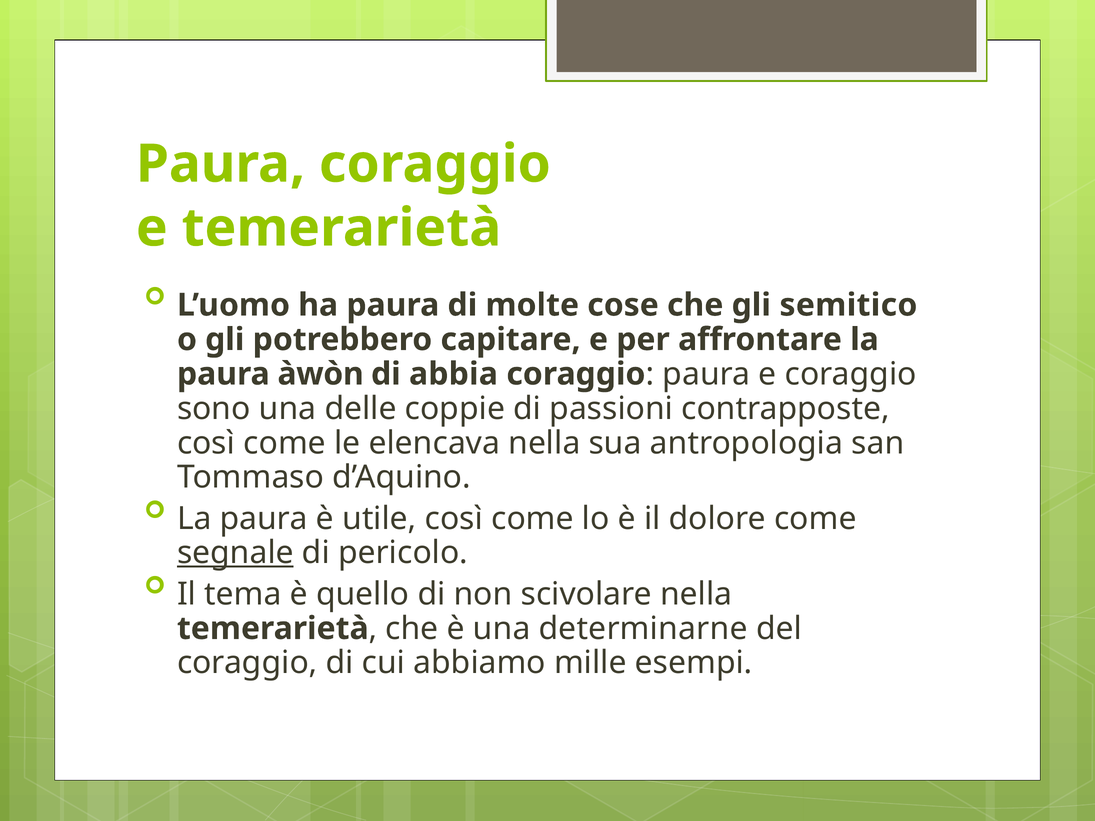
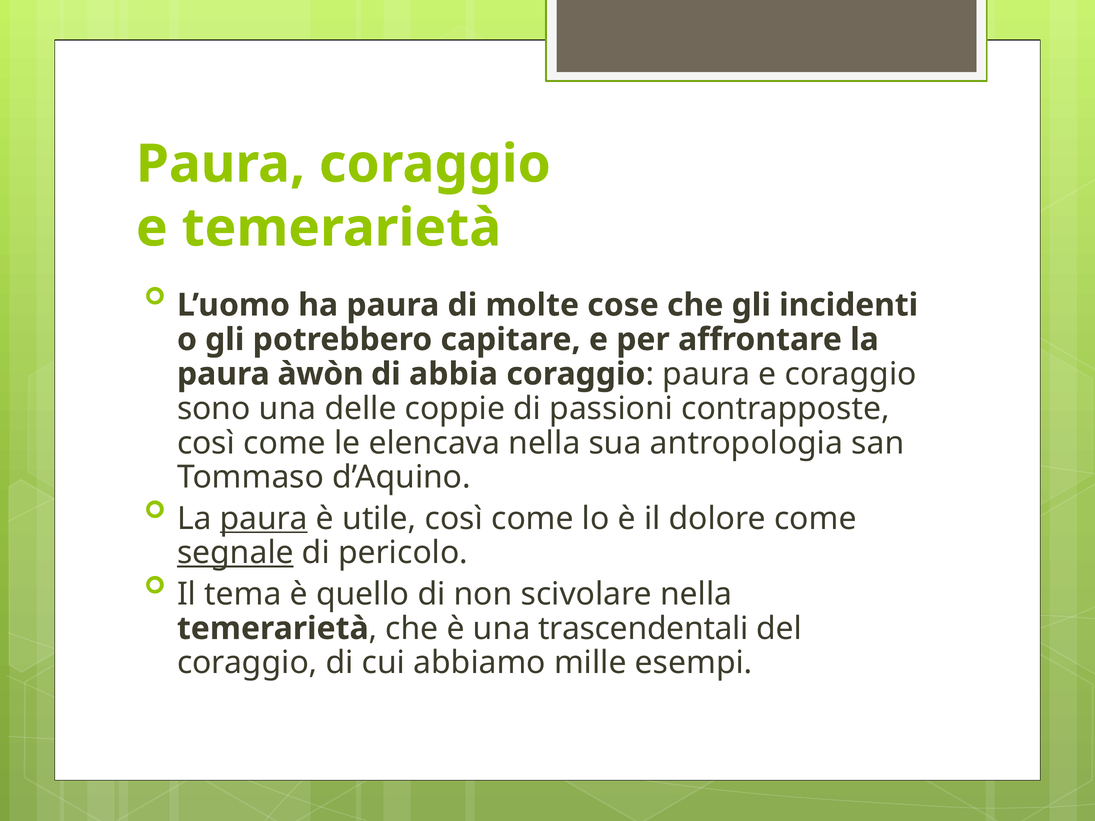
semitico: semitico -> incidenti (849, 305)
paura underline: none -> present (264, 519)
determinarne: determinarne -> trascendentali (643, 629)
